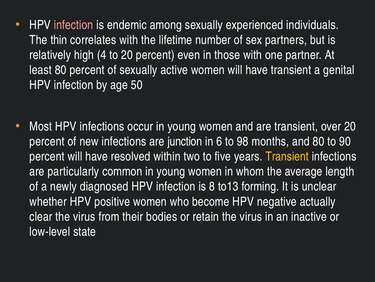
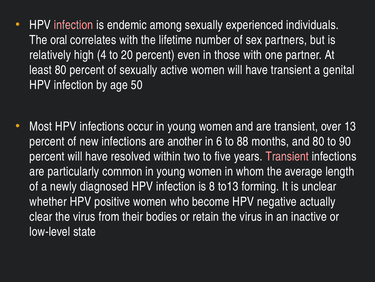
thin: thin -> oral (59, 40)
over 20: 20 -> 13 (350, 126)
junction: junction -> another (185, 141)
98: 98 -> 88 (243, 141)
Transient colour: yellow -> pink (287, 156)
